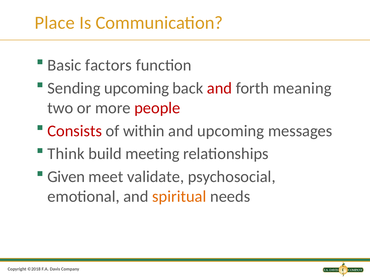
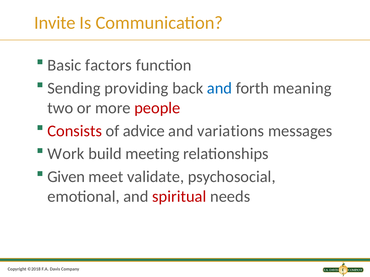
Place: Place -> Invite (55, 23)
Sending upcoming: upcoming -> providing (136, 88)
and colour: red -> blue (220, 88)
within: within -> advice (144, 131)
and upcoming: upcoming -> variations (231, 131)
Think: Think -> Work (66, 154)
spiritual colour: orange -> red (179, 197)
